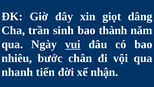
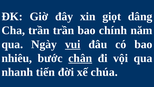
trần sinh: sinh -> trần (63, 30)
thành: thành -> chính (113, 30)
chân underline: none -> present (80, 58)
nhận: nhận -> chúa (104, 72)
